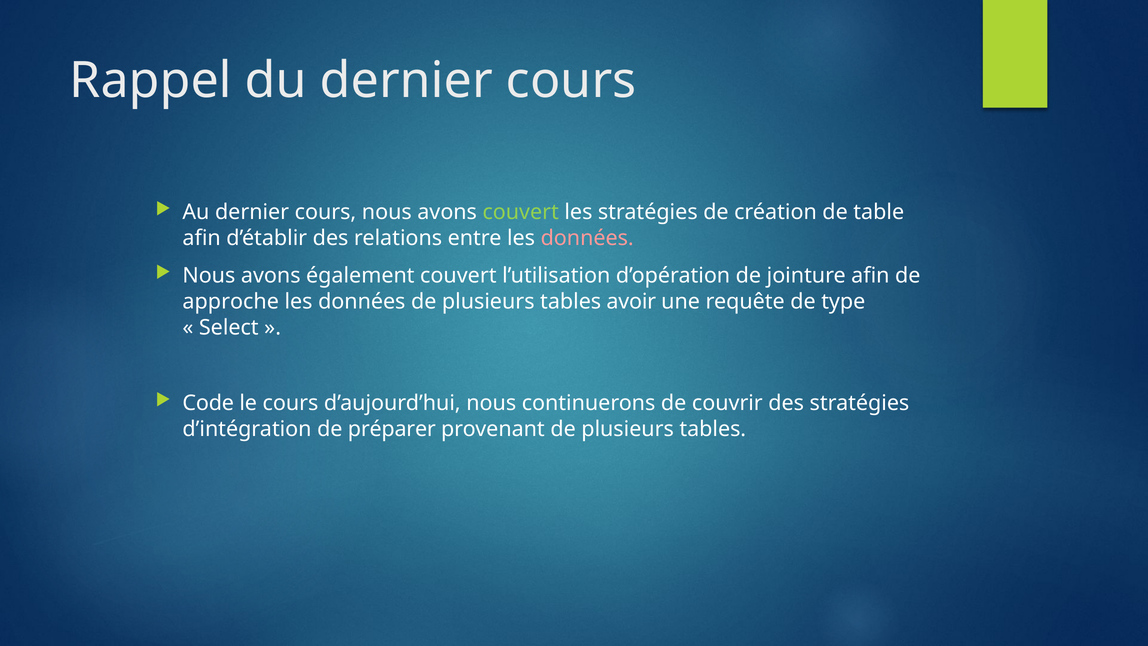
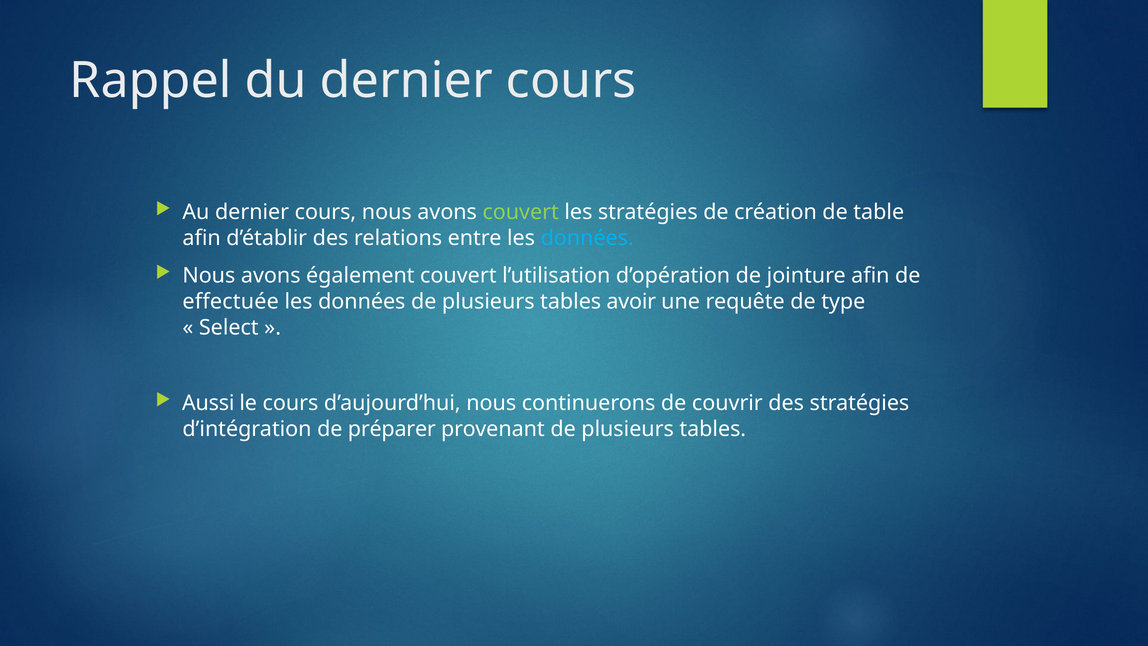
données colour: pink -> light blue (587, 238)
approche: approche -> effectuée (231, 301)
Code: Code -> Aussi (208, 403)
